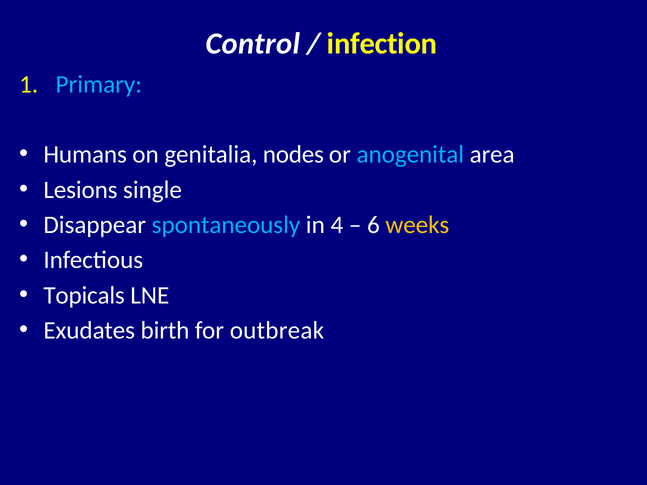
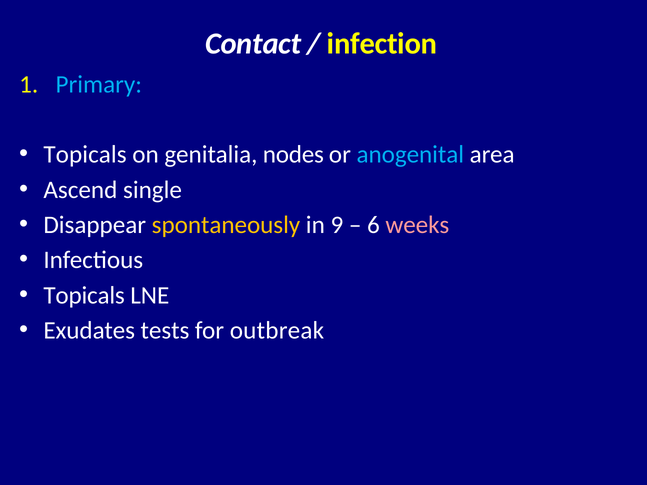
Control: Control -> Contact (253, 44)
Humans: Humans -> Topicals (85, 155)
Lesions: Lesions -> Ascend (80, 190)
spontaneously colour: light blue -> yellow (226, 225)
4: 4 -> 9 (337, 225)
weeks colour: yellow -> pink (417, 225)
birth: birth -> tests (165, 331)
